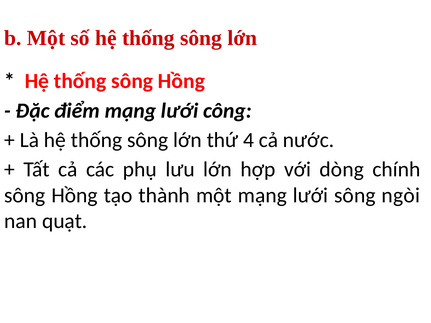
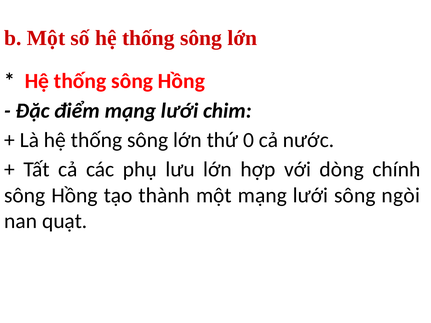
công: công -> chim (227, 111)
4: 4 -> 0 (249, 140)
